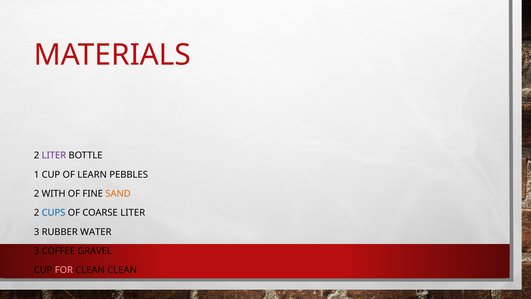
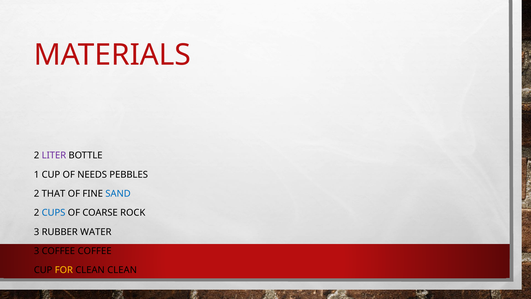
LEARN: LEARN -> NEEDS (92, 174)
WITH: WITH -> THAT (53, 194)
SAND colour: orange -> blue (118, 194)
COARSE LITER: LITER -> ROCK (133, 213)
COFFEE GRAVEL: GRAVEL -> COFFEE (95, 251)
FOR colour: pink -> yellow (64, 270)
